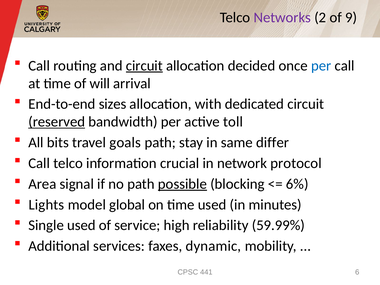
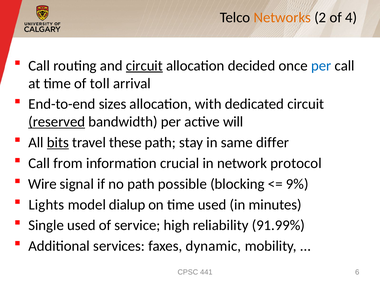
Networks colour: purple -> orange (282, 18)
9: 9 -> 4 (351, 18)
will: will -> toll (100, 83)
toll: toll -> will (233, 122)
bits underline: none -> present (58, 143)
goals: goals -> these (125, 143)
Call telco: telco -> from (68, 163)
Area: Area -> Wire (42, 184)
possible underline: present -> none (182, 184)
6%: 6% -> 9% (297, 184)
global: global -> dialup (127, 205)
59.99%: 59.99% -> 91.99% (278, 225)
